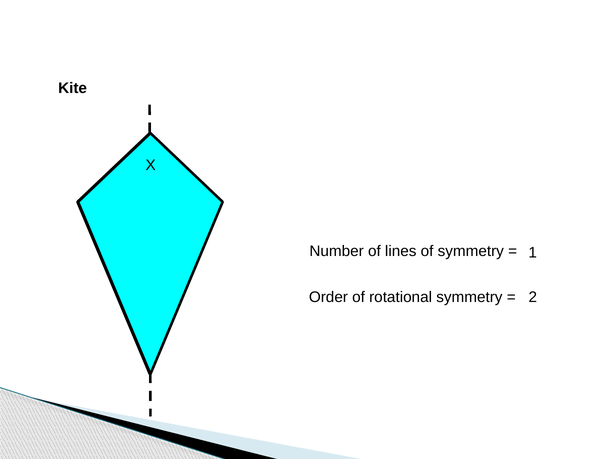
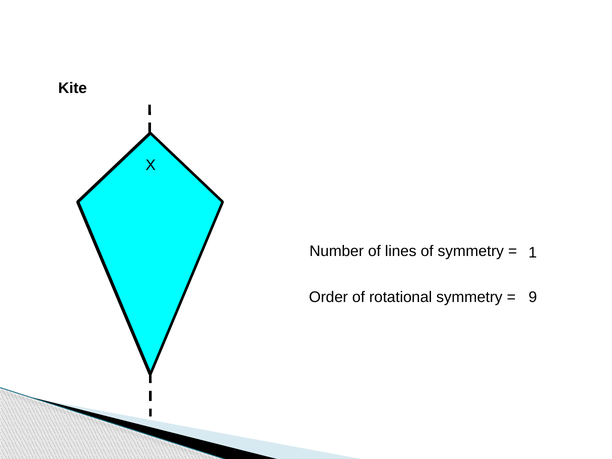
2: 2 -> 9 (533, 297)
